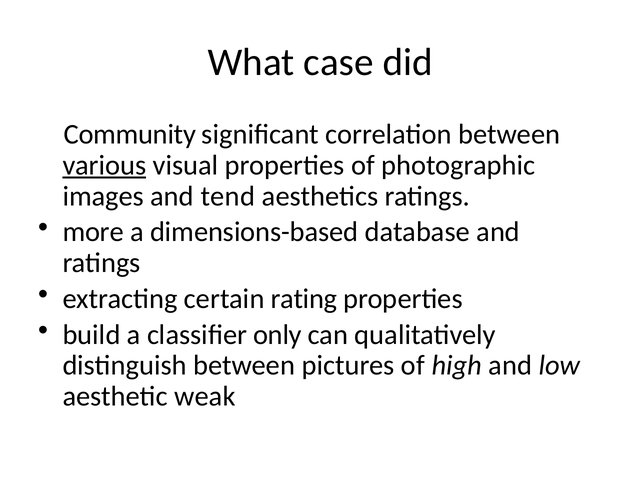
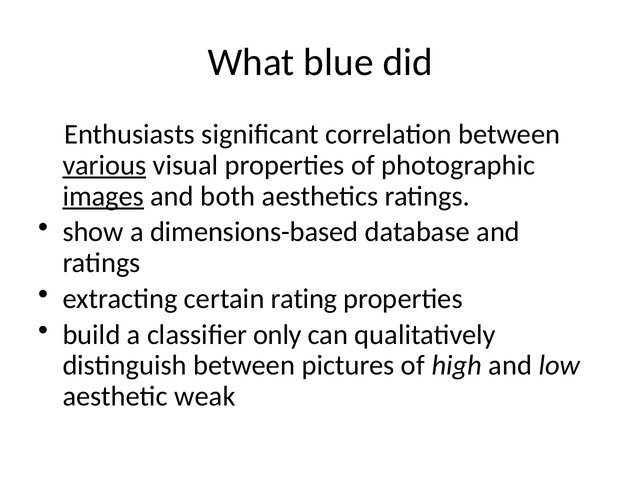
case: case -> blue (339, 62)
Community: Community -> Enthusiasts (130, 134)
images underline: none -> present (103, 196)
tend: tend -> both (228, 196)
more: more -> show (93, 232)
